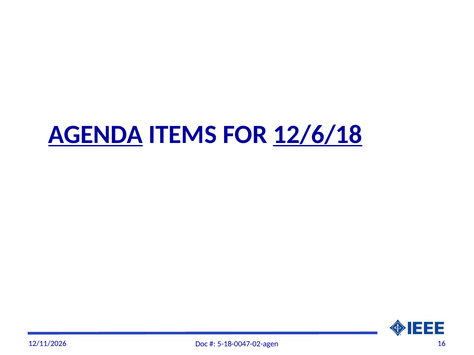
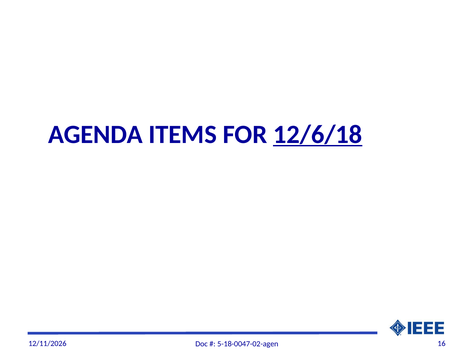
AGENDA underline: present -> none (95, 135)
